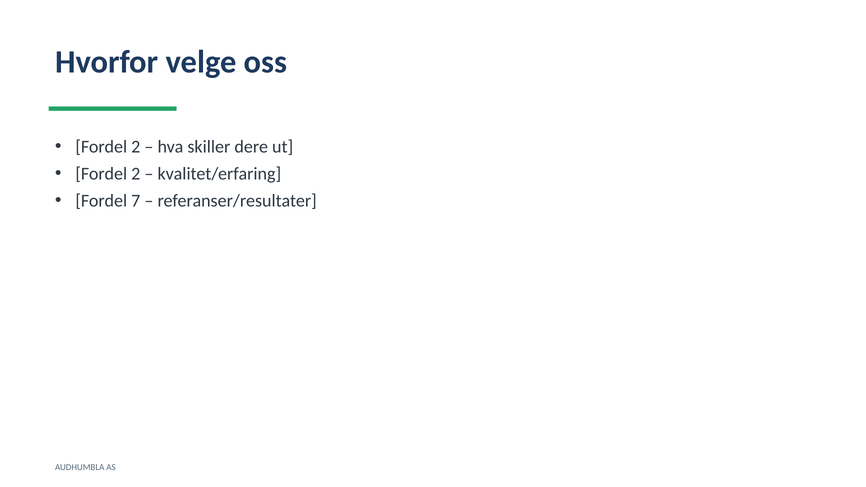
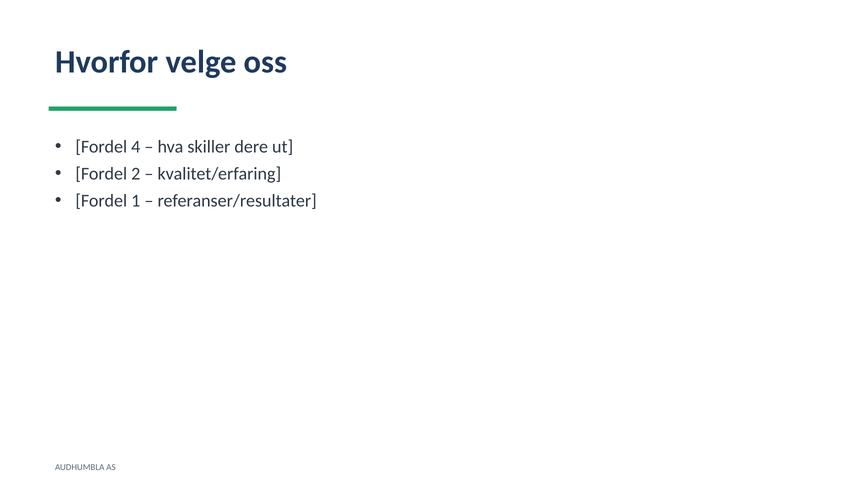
2: 2 -> 4 (136, 147)
7: 7 -> 1 (136, 201)
